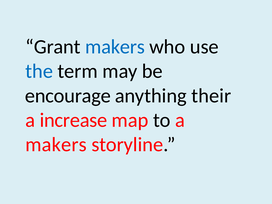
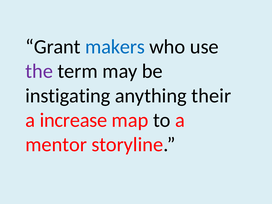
the colour: blue -> purple (39, 71)
encourage: encourage -> instigating (68, 96)
makers: makers -> mentor (56, 145)
